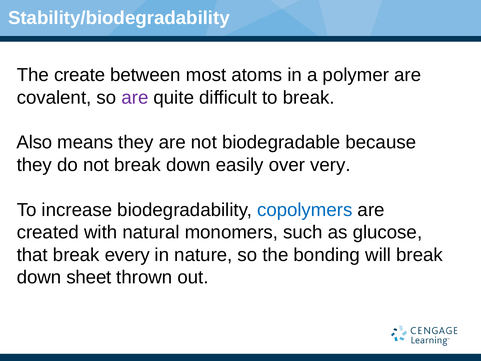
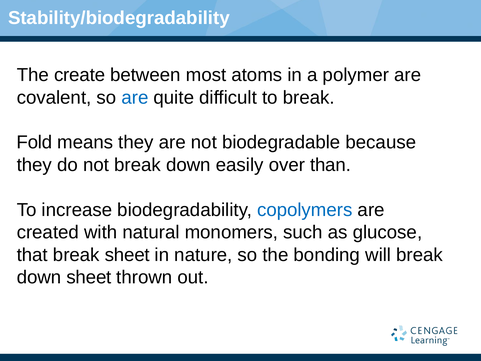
are colour: purple -> blue (135, 97)
Also: Also -> Fold (34, 142)
very: very -> than (331, 165)
break every: every -> sheet (127, 255)
